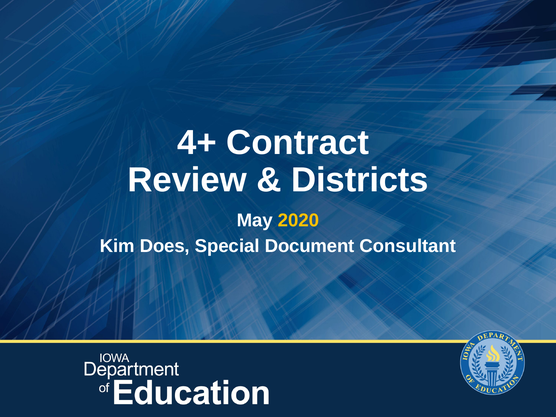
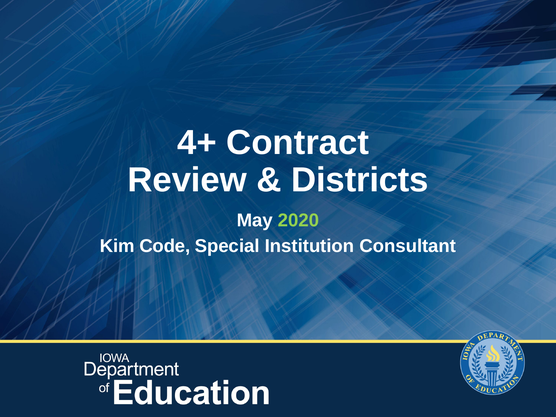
2020 colour: yellow -> light green (299, 220)
Does: Does -> Code (165, 246)
Document: Document -> Institution (309, 246)
